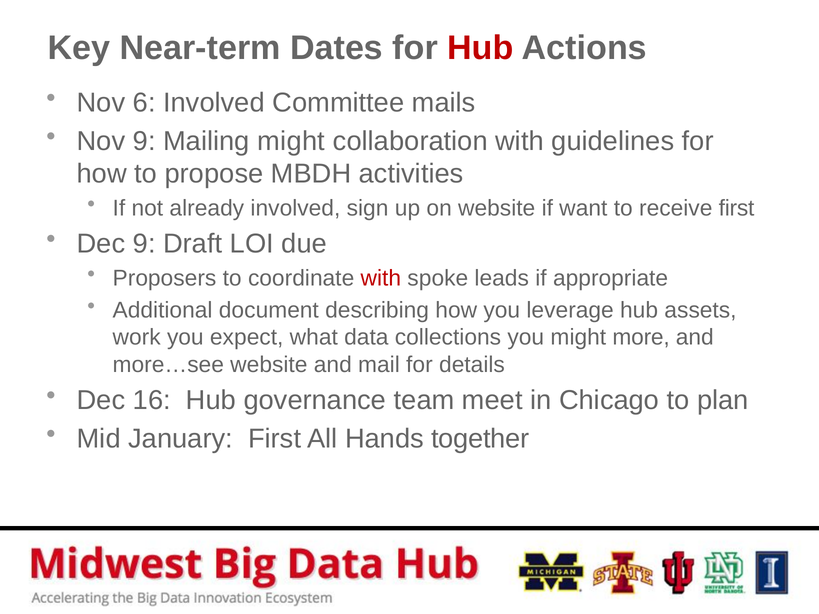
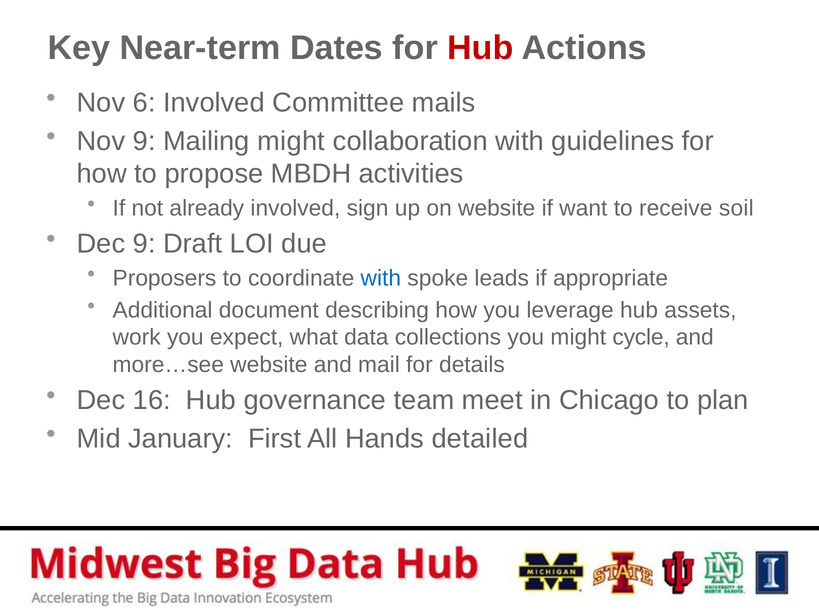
receive first: first -> soil (736, 208)
with colour: red -> blue (381, 278)
more: more -> cycle (641, 337)
together: together -> detailed (480, 439)
